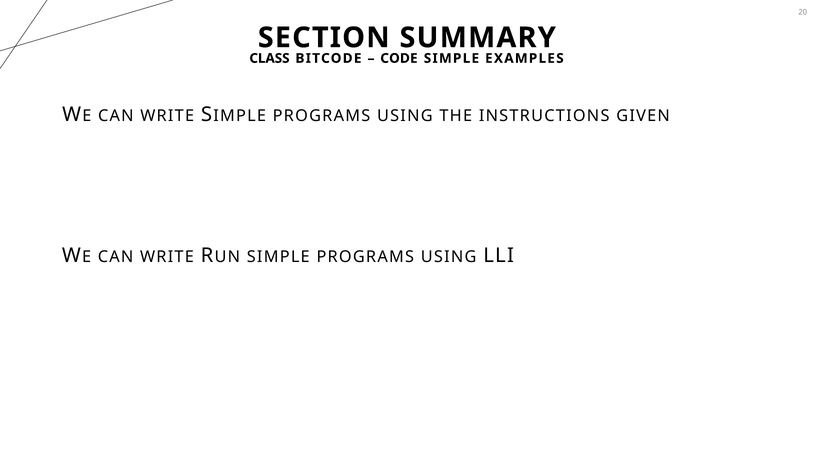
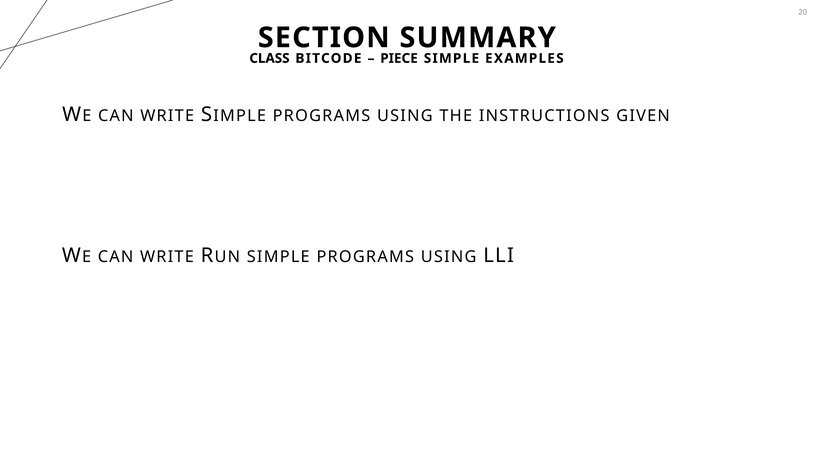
CODE: CODE -> PIECE (399, 58)
